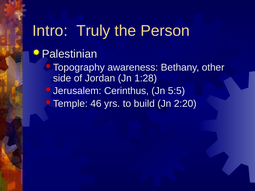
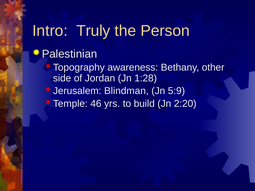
Cerinthus: Cerinthus -> Blindman (126, 91)
5:5: 5:5 -> 5:9 (176, 91)
